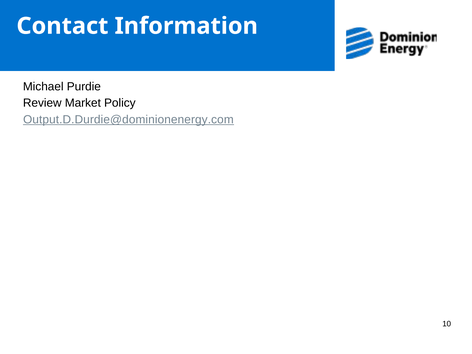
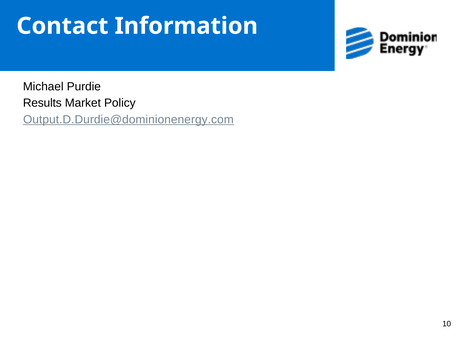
Review: Review -> Results (42, 103)
